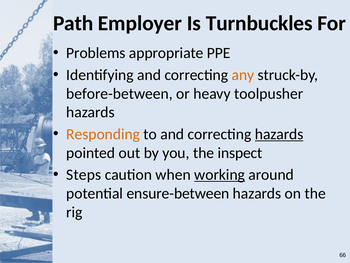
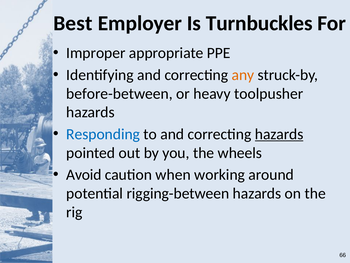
Path: Path -> Best (73, 23)
Problems: Problems -> Improper (96, 53)
Responding colour: orange -> blue (103, 134)
inspect: inspect -> wheels (240, 153)
Steps: Steps -> Avoid (84, 174)
working underline: present -> none (220, 174)
ensure-between: ensure-between -> rigging-between (178, 193)
